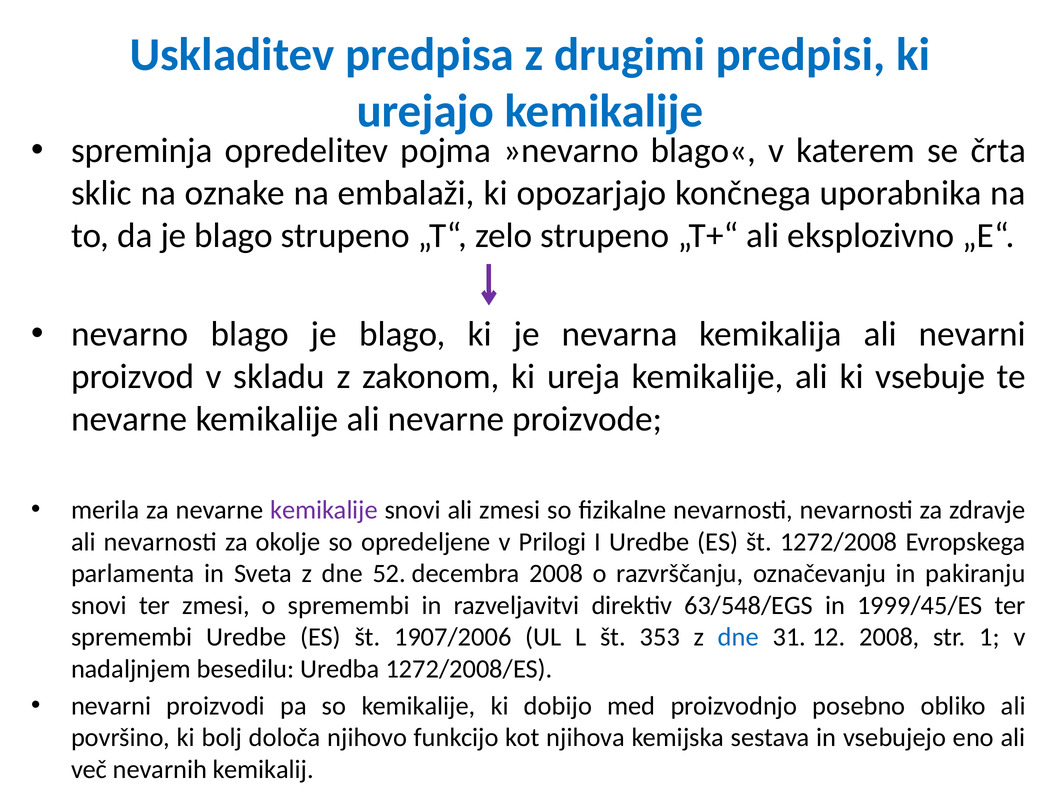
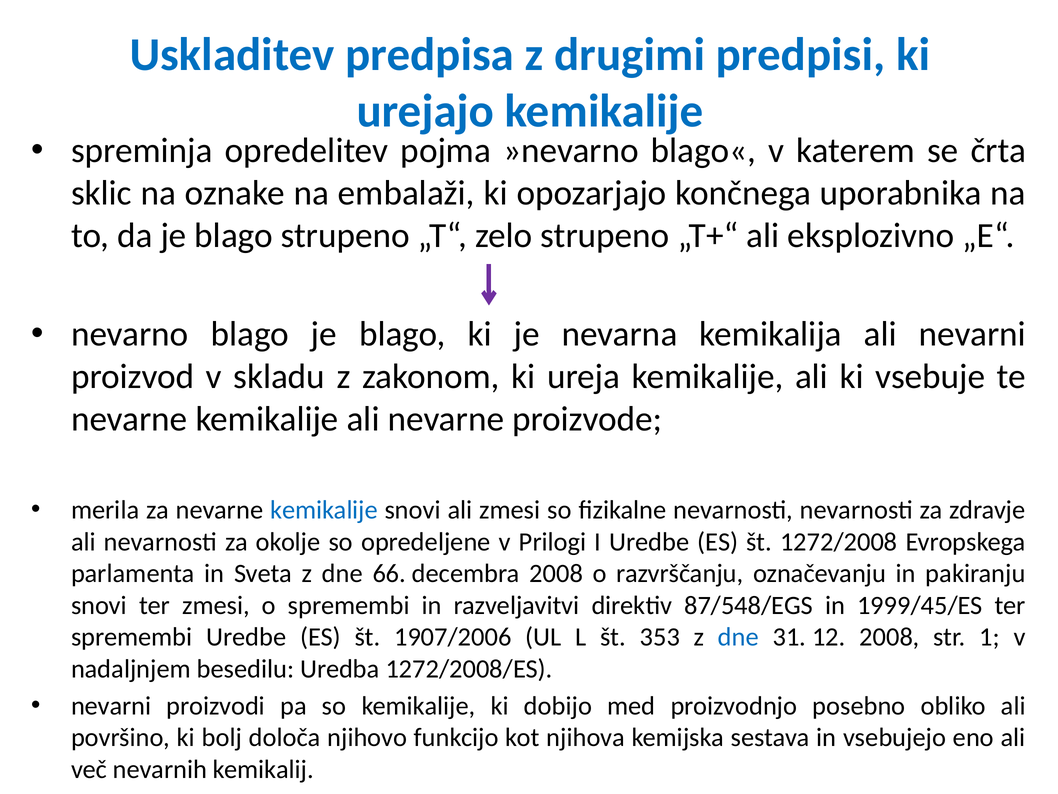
kemikalije colour: purple -> blue (324, 510)
52: 52 -> 66 (389, 573)
63/548/EGS: 63/548/EGS -> 87/548/EGS (749, 605)
